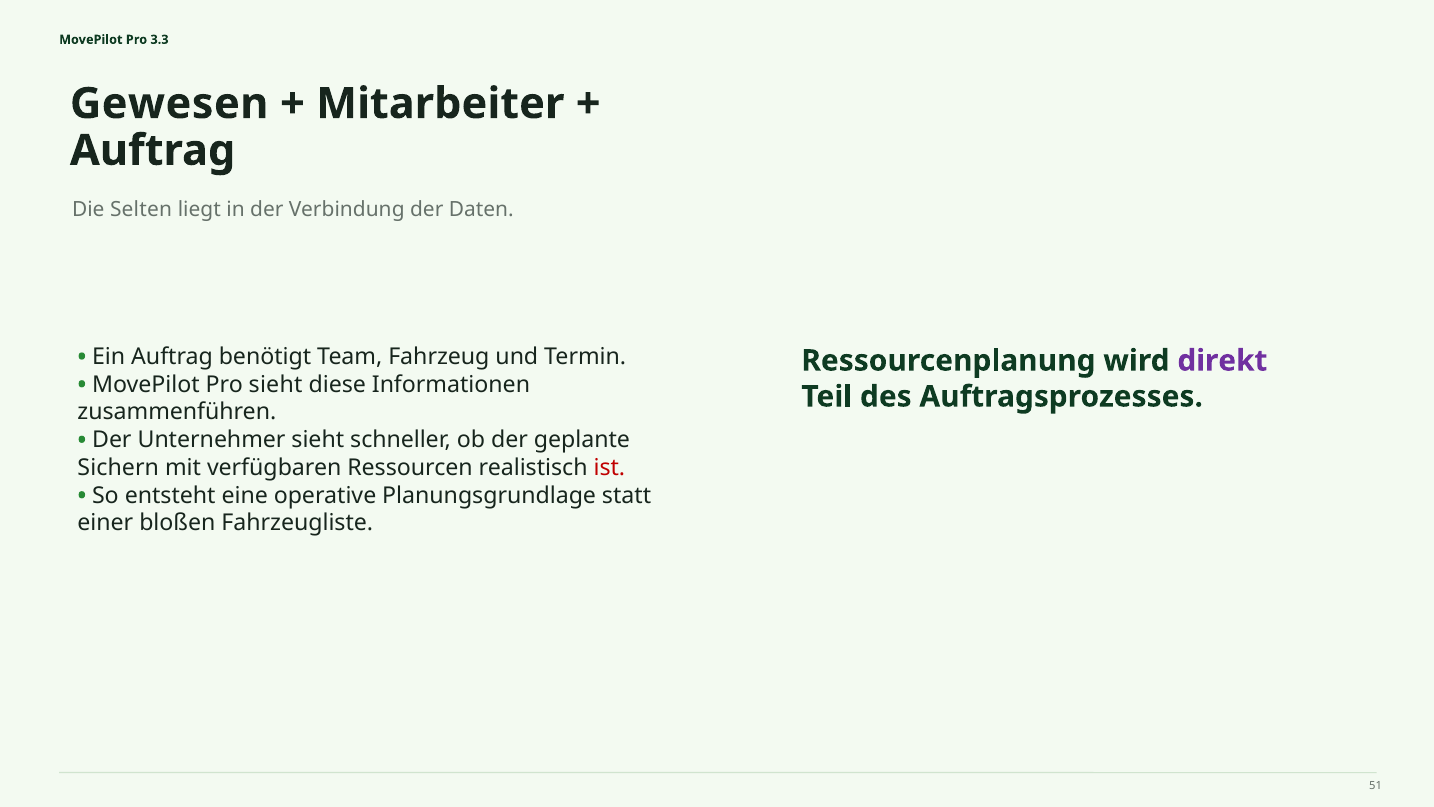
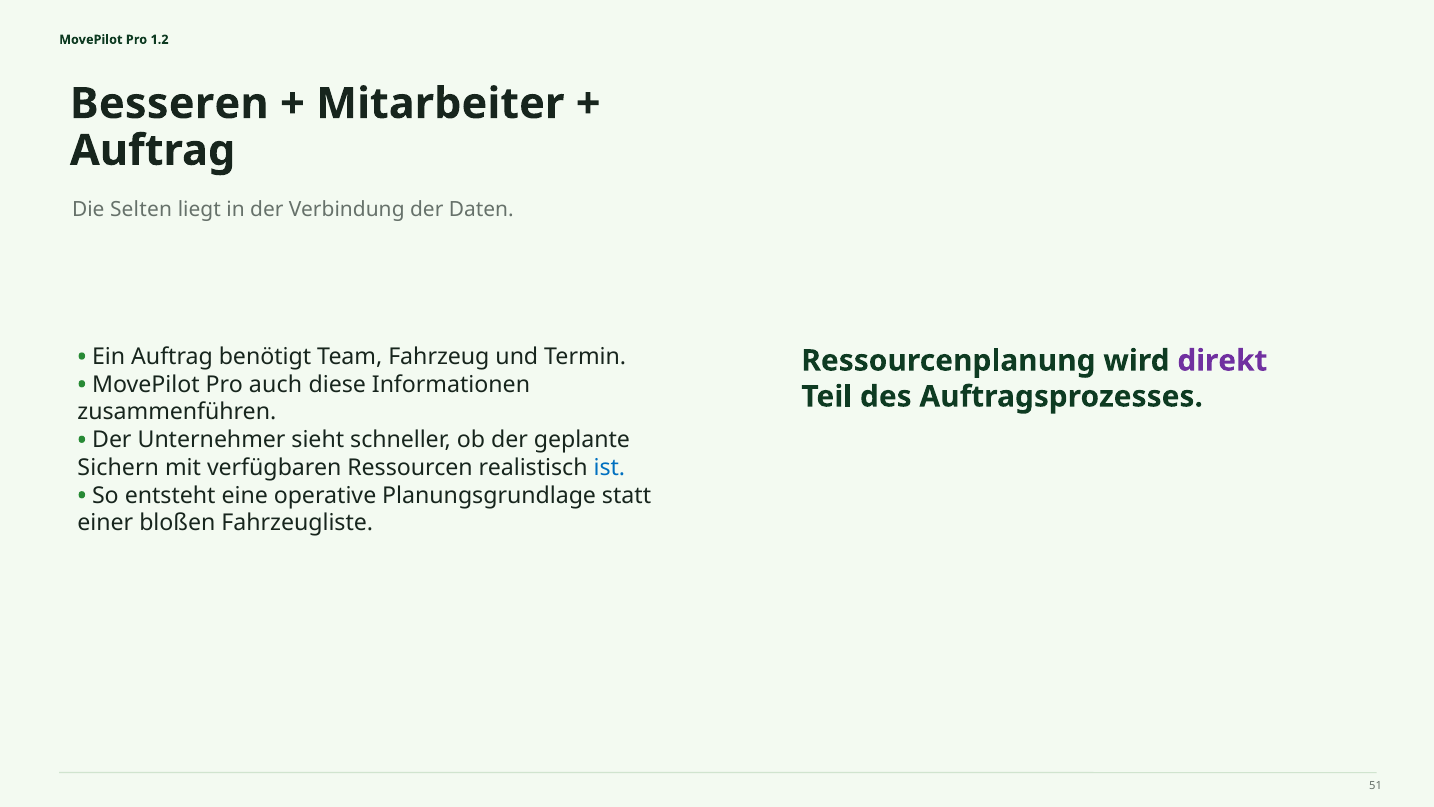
3.3: 3.3 -> 1.2 (160, 40)
Gewesen: Gewesen -> Besseren (169, 104)
Pro sieht: sieht -> auch (276, 384)
ist colour: red -> blue (609, 468)
